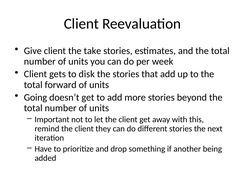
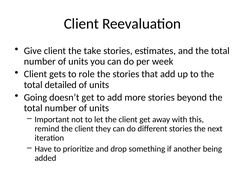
disk: disk -> role (87, 74)
forward: forward -> detailed (61, 85)
